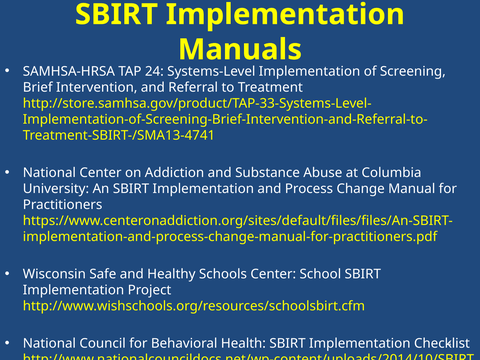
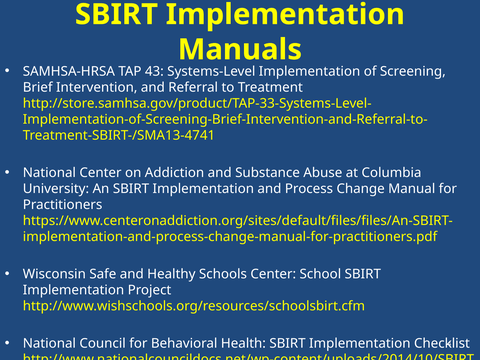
24: 24 -> 43 (154, 71)
